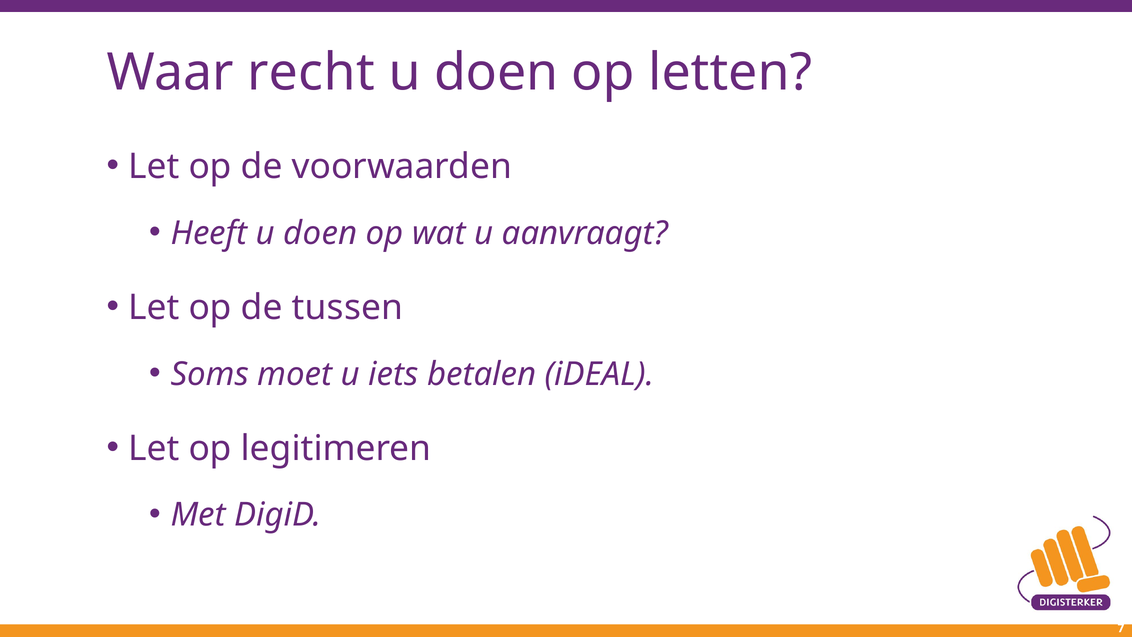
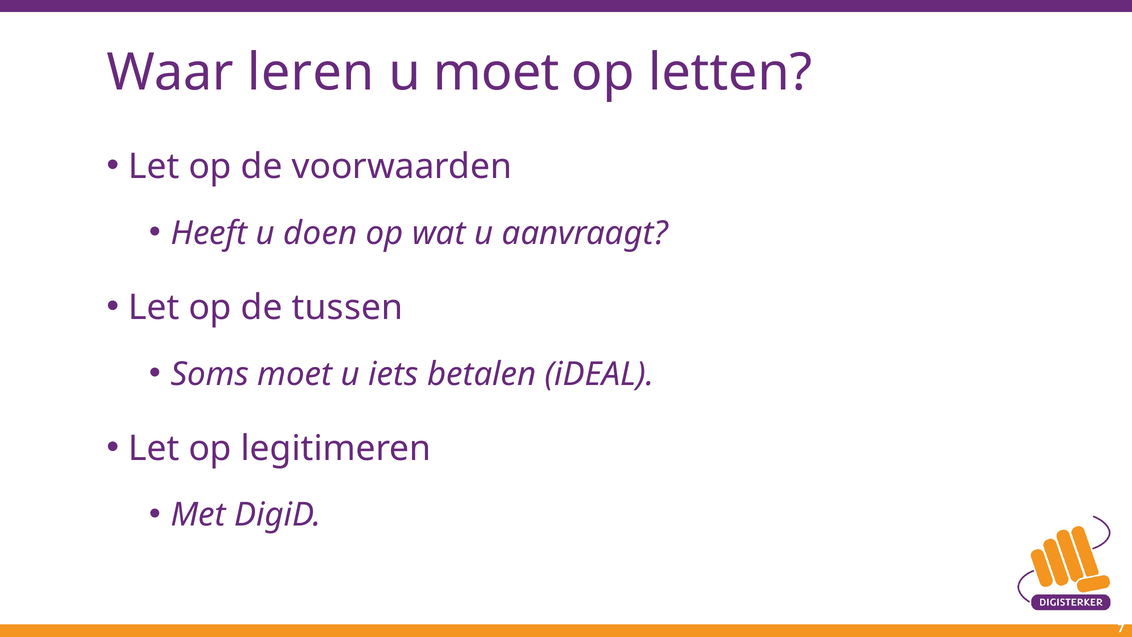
recht: recht -> leren (311, 73)
doen: doen -> moet (496, 73)
